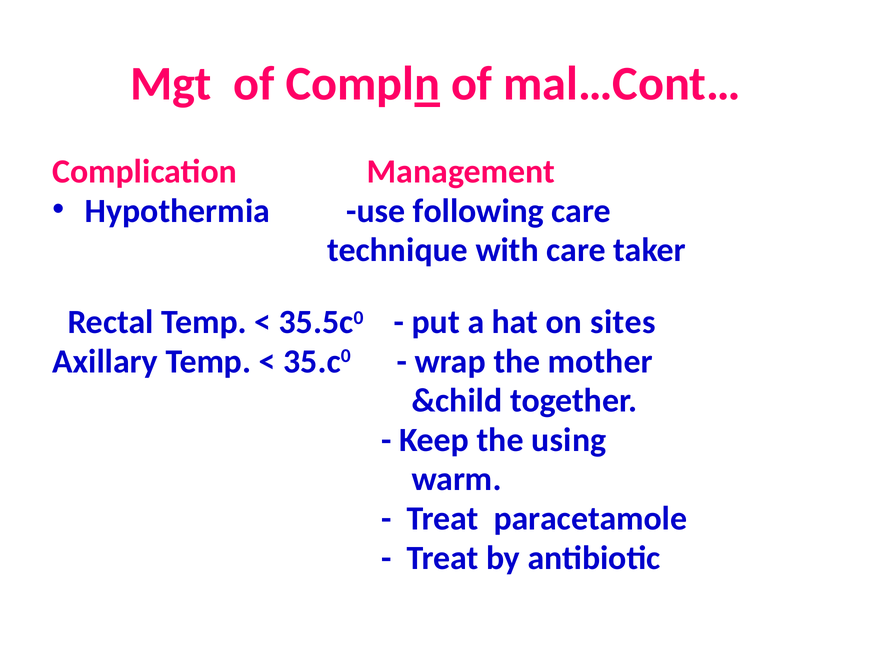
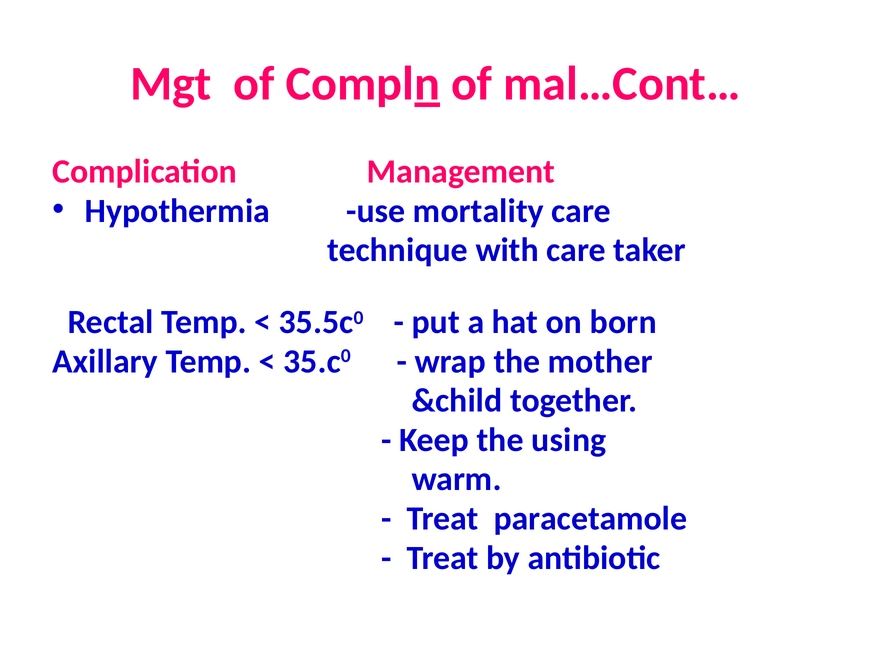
following: following -> mortality (478, 211)
sites: sites -> born (623, 322)
